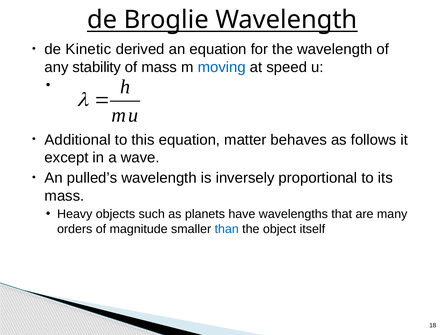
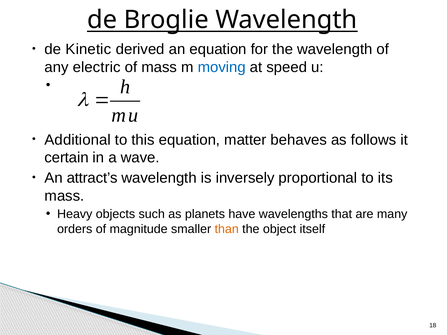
stability: stability -> electric (97, 67)
except: except -> certain (67, 158)
pulled’s: pulled’s -> attract’s (92, 178)
than colour: blue -> orange (227, 229)
